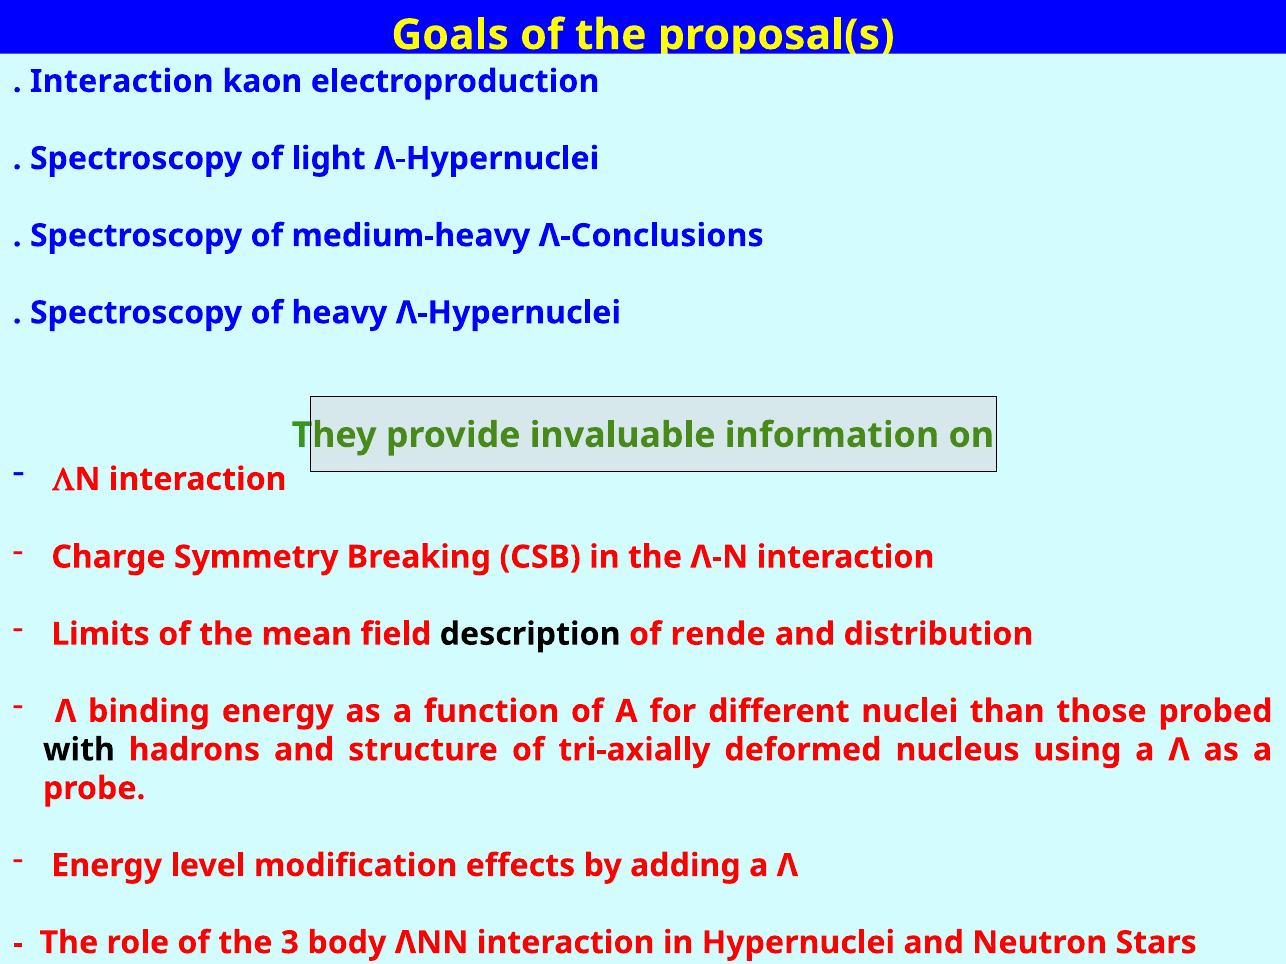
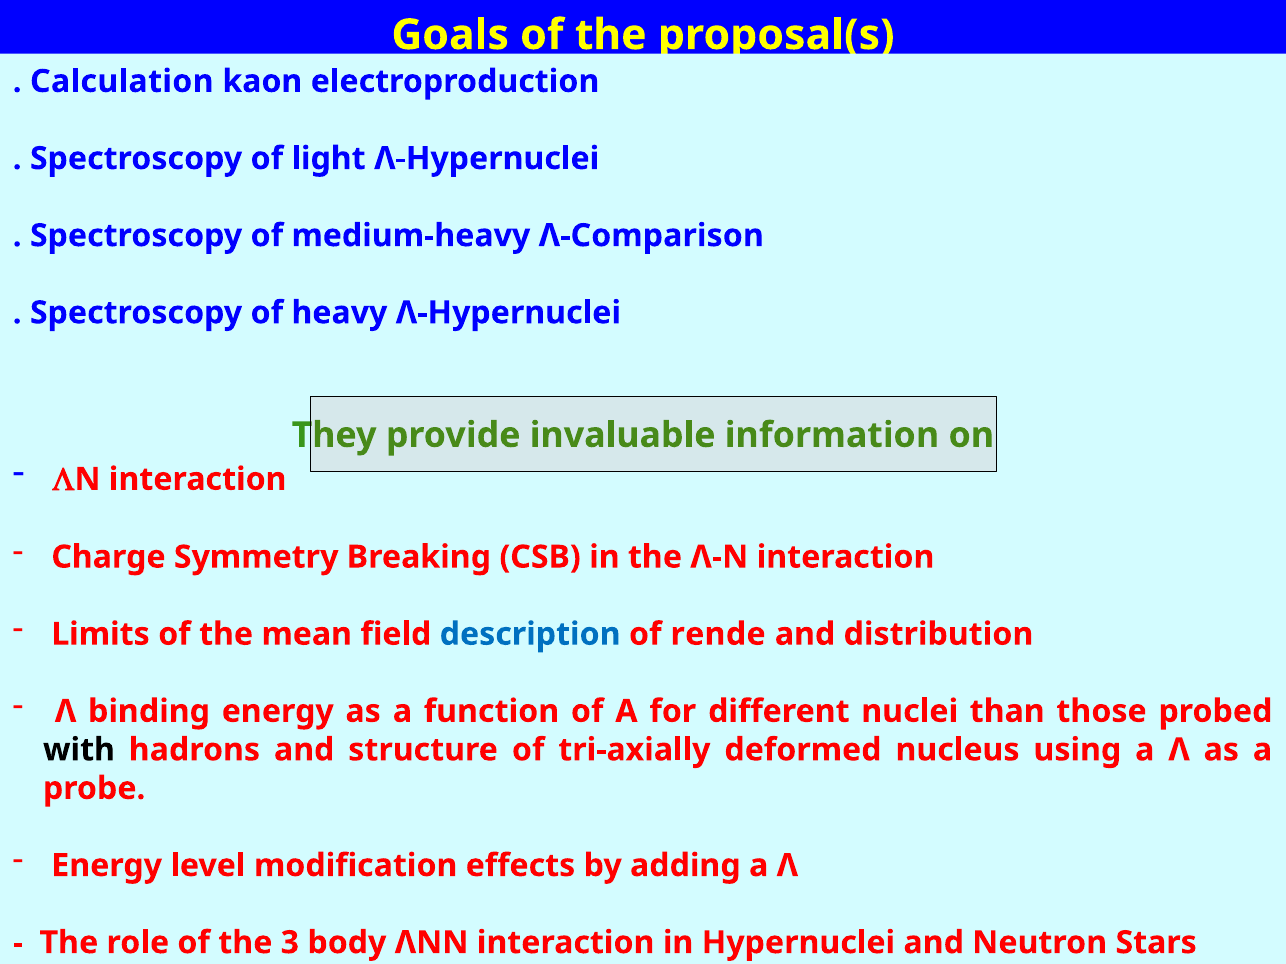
Interaction: Interaction -> Calculation (122, 81)
Λ-Conclusions: Λ-Conclusions -> Λ-Comparison (651, 236)
description colour: black -> blue (530, 634)
